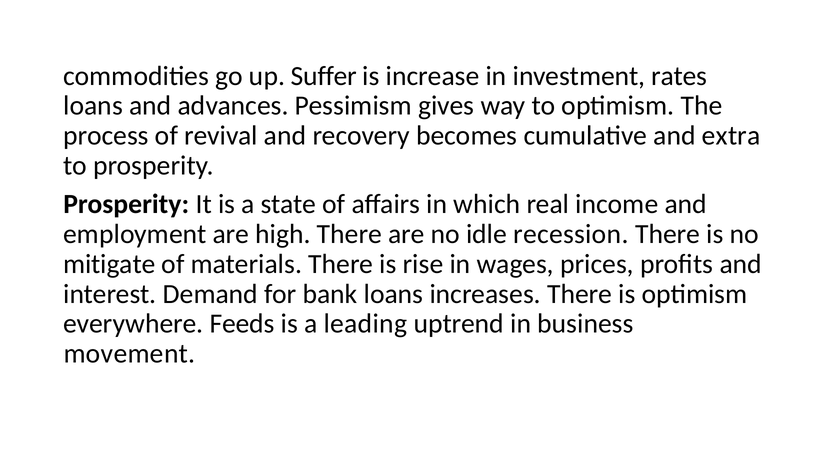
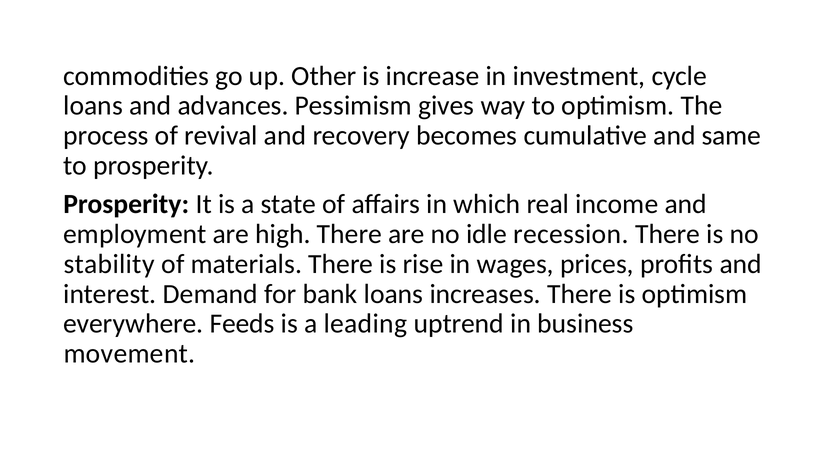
Suffer: Suffer -> Other (324, 76)
rates: rates -> cycle (679, 76)
extra: extra -> same (731, 136)
mitigate: mitigate -> stability (109, 264)
